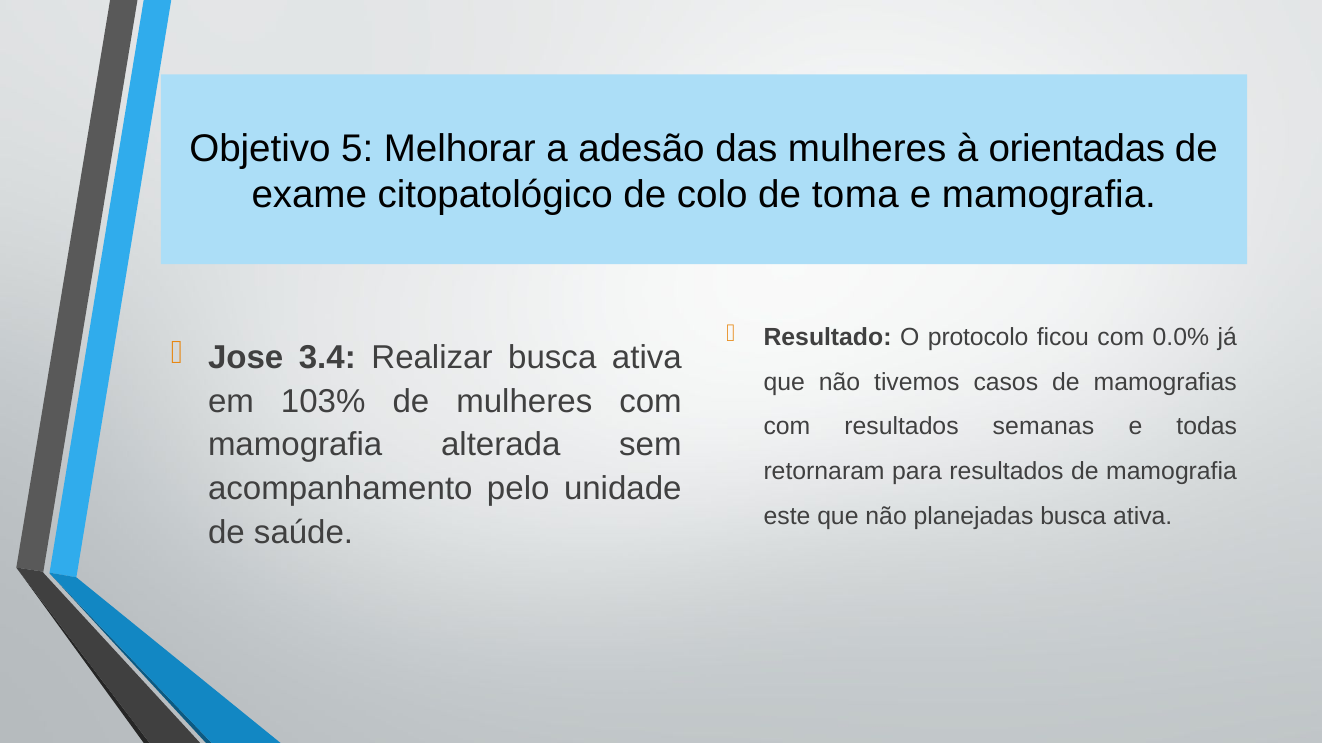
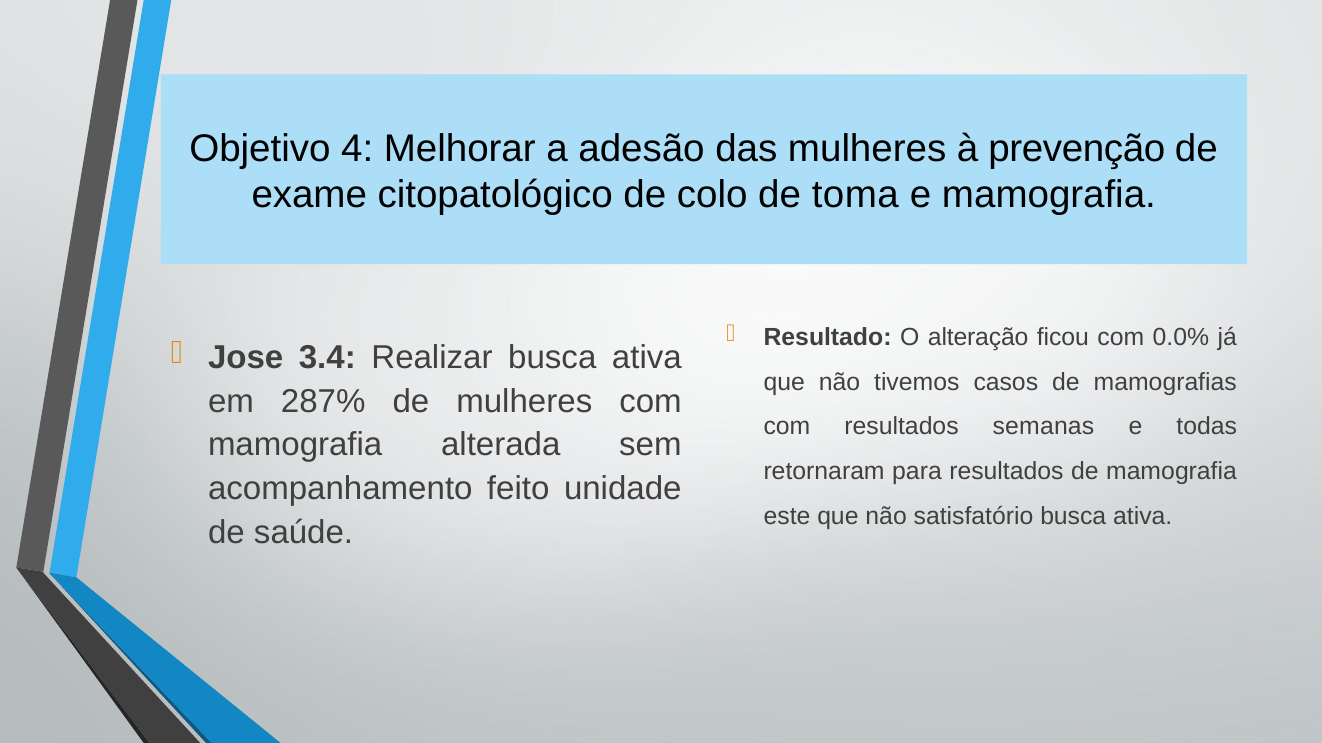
5: 5 -> 4 (357, 149)
orientadas: orientadas -> prevenção (1077, 149)
protocolo: protocolo -> alteração (978, 338)
103%: 103% -> 287% (323, 402)
pelo: pelo -> feito (518, 489)
planejadas: planejadas -> satisfatório (974, 516)
